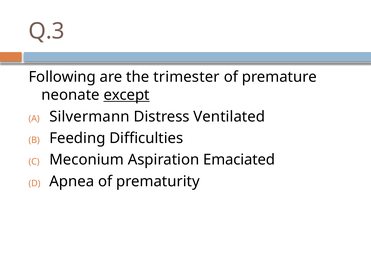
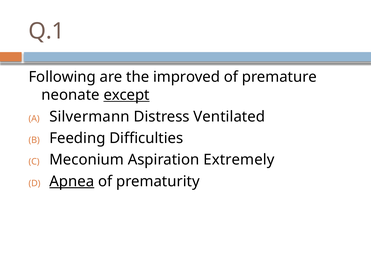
Q.3: Q.3 -> Q.1 (47, 31)
trimester: trimester -> improved (187, 77)
Emaciated: Emaciated -> Extremely (239, 159)
Apnea underline: none -> present (72, 181)
